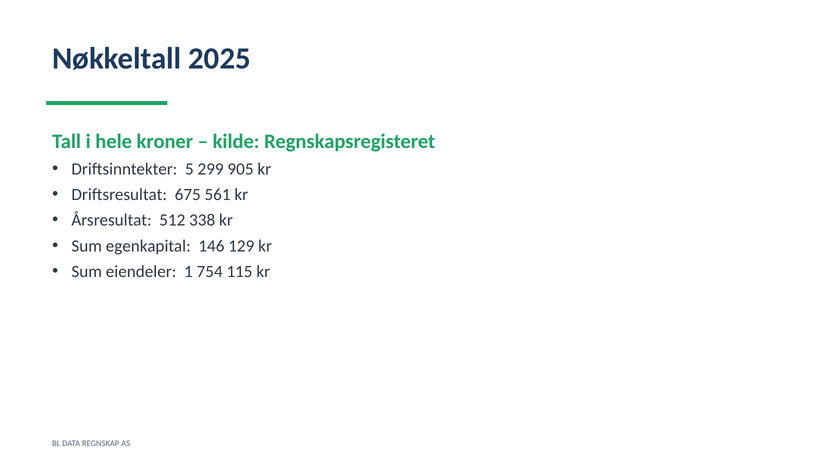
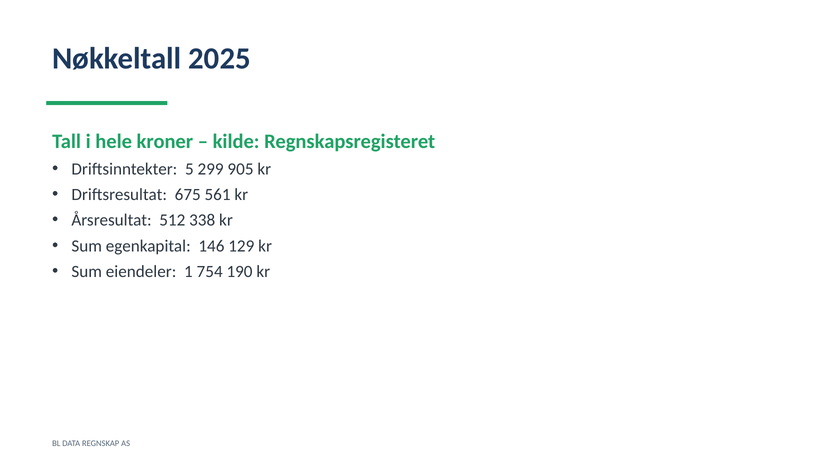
115: 115 -> 190 (240, 272)
